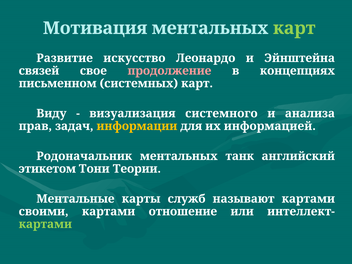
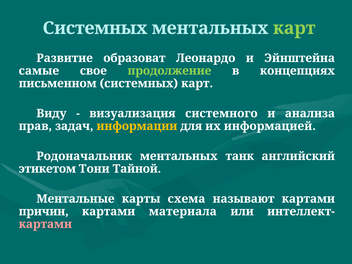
Мотивация: Мотивация -> Системных (95, 28)
искусство: искусство -> образоват (134, 58)
связей: связей -> самые (39, 71)
продолжение colour: pink -> light green (169, 71)
Теории: Теории -> Тайной (137, 169)
служб: служб -> схема (186, 199)
своими: своими -> причин (44, 211)
отношение: отношение -> материала (183, 211)
картами colour: light green -> pink (45, 224)
